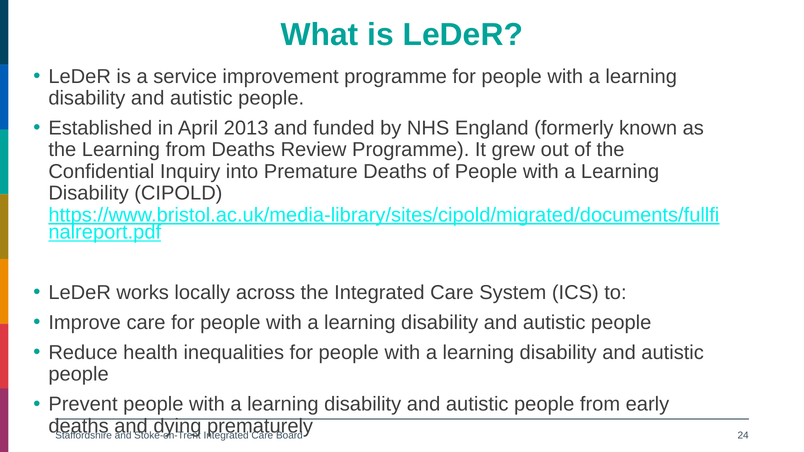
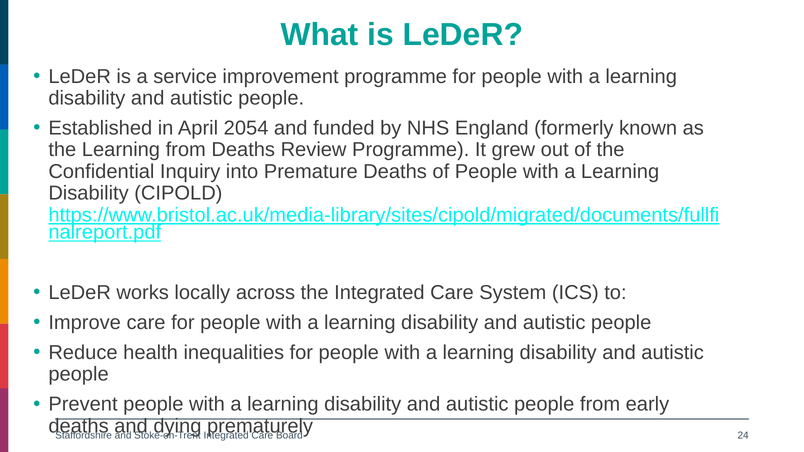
2013: 2013 -> 2054 (246, 128)
